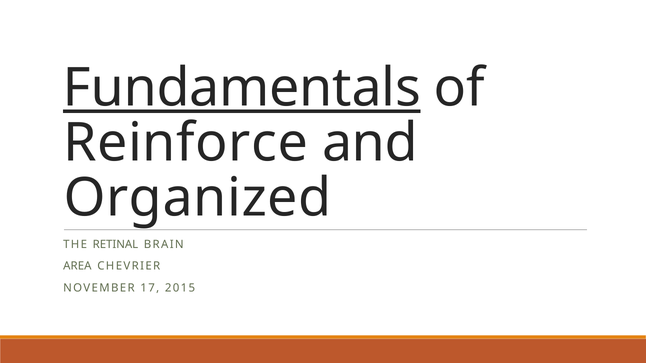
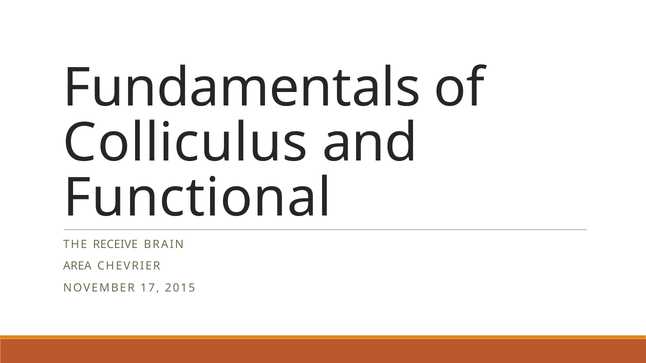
Fundamentals underline: present -> none (242, 88)
Reinforce: Reinforce -> Colliculus (186, 143)
Organized: Organized -> Functional (197, 198)
RETINAL: RETINAL -> RECEIVE (115, 245)
